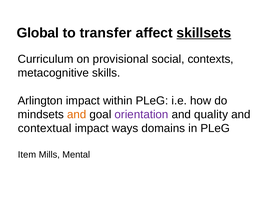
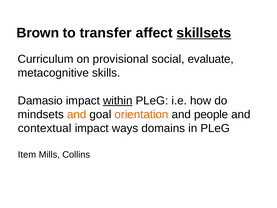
Global: Global -> Brown (38, 33)
contexts: contexts -> evaluate (211, 59)
Arlington: Arlington -> Damasio (40, 101)
within underline: none -> present (118, 101)
orientation colour: purple -> orange (141, 114)
quality: quality -> people (211, 114)
Mental: Mental -> Collins (76, 154)
